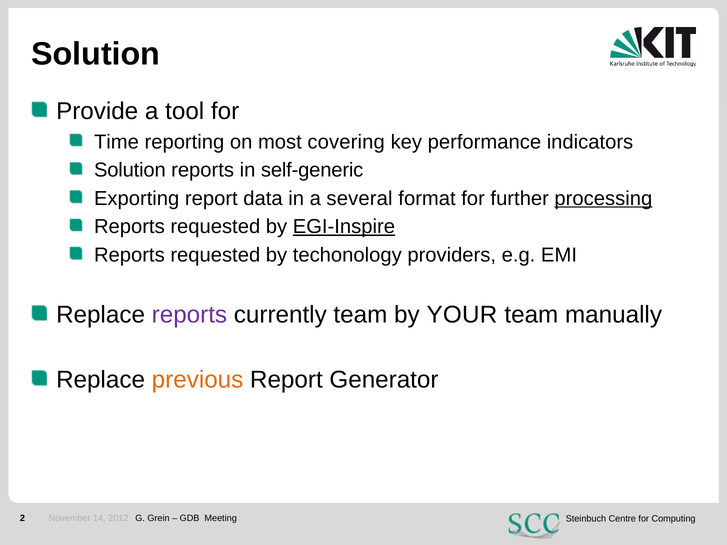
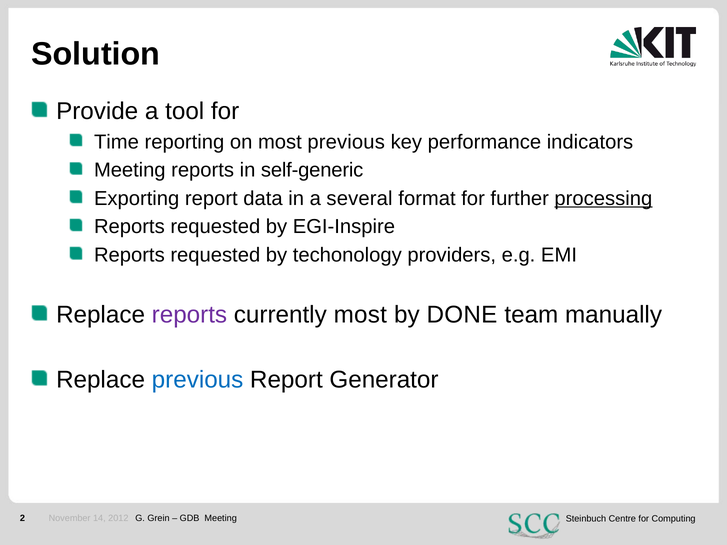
most covering: covering -> previous (346, 142)
Solution: Solution -> Meeting (130, 170)
EGI-Inspire underline: present -> none (344, 227)
currently team: team -> most (360, 315)
YOUR: YOUR -> DONE (462, 315)
previous colour: orange -> blue (198, 380)
